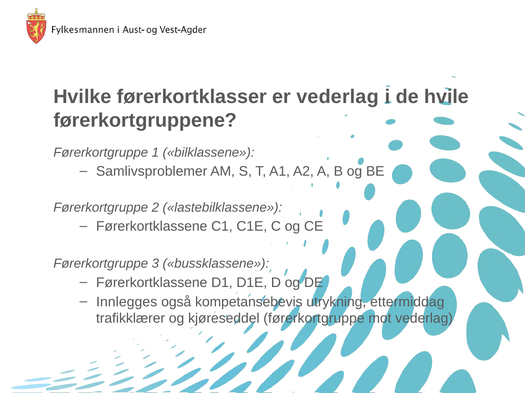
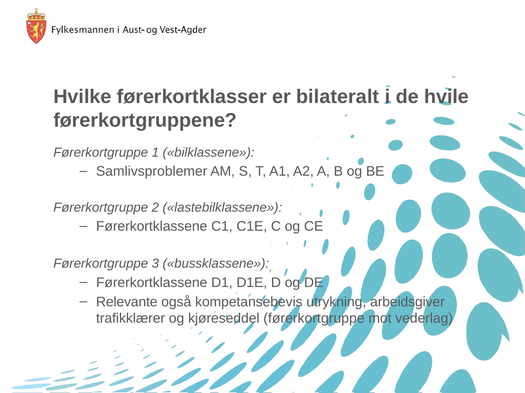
er vederlag: vederlag -> bilateralt (338, 97)
Innlegges: Innlegges -> Relevante (127, 302)
ettermiddag: ettermiddag -> arbeidsgiver (407, 302)
